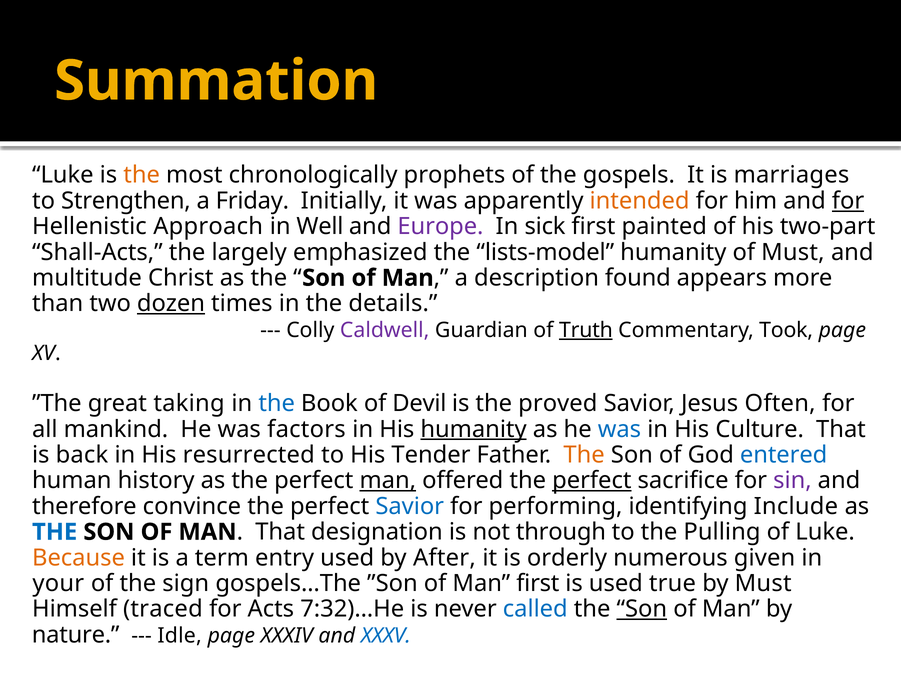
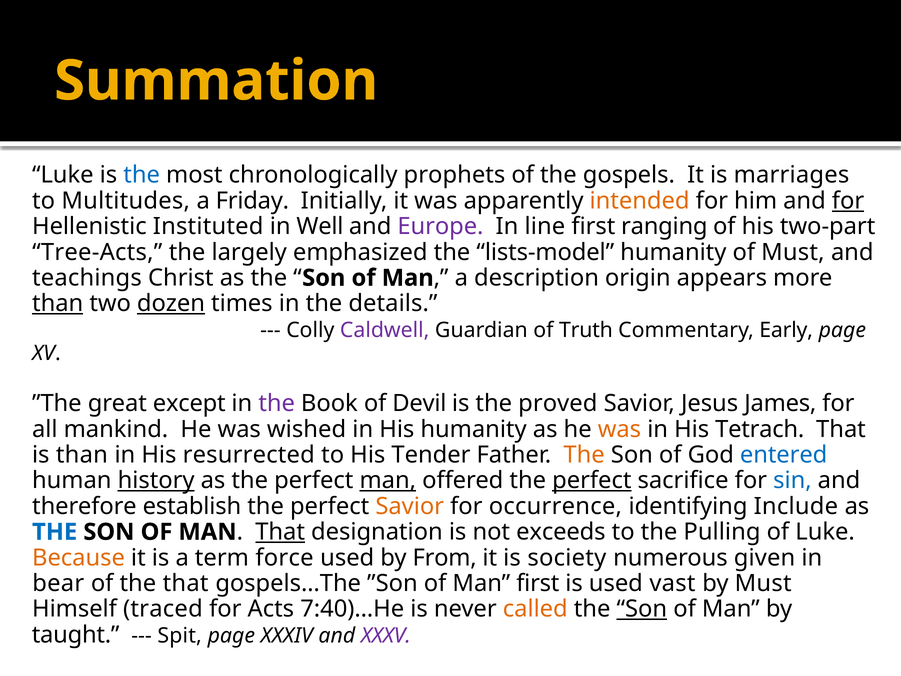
the colour: orange -> blue (142, 175)
Strengthen: Strengthen -> Multitudes (126, 201)
Approach: Approach -> Instituted (208, 226)
sick: sick -> line (545, 226)
painted: painted -> ranging (664, 226)
Shall-Acts: Shall-Acts -> Tree-Acts (97, 252)
multitude: multitude -> teachings (87, 278)
found: found -> origin (638, 278)
than underline: none -> present (58, 303)
Truth underline: present -> none (586, 330)
Took: Took -> Early (786, 330)
taking: taking -> except (189, 403)
the colour: blue -> purple (277, 403)
Often: Often -> James (780, 403)
factors: factors -> wished (307, 429)
humanity underline: present -> none (474, 429)
was colour: blue -> orange (619, 429)
Culture: Culture -> Tetrach (760, 429)
is back: back -> than (82, 455)
history underline: none -> present (156, 480)
sin colour: purple -> blue (792, 480)
convince: convince -> establish (192, 506)
Savior colour: blue -> orange (410, 506)
performing: performing -> occurrence (555, 506)
That underline: none -> present (280, 532)
through: through -> exceeds (561, 532)
entry: entry -> force (284, 557)
After: After -> From (445, 557)
orderly: orderly -> society (567, 557)
your: your -> bear (58, 583)
the sign: sign -> that (186, 583)
true: true -> vast (672, 583)
7:32)…He: 7:32)…He -> 7:40)…He (352, 609)
called colour: blue -> orange (535, 609)
nature: nature -> taught (76, 635)
Idle: Idle -> Spit (180, 635)
XXXV colour: blue -> purple (386, 635)
